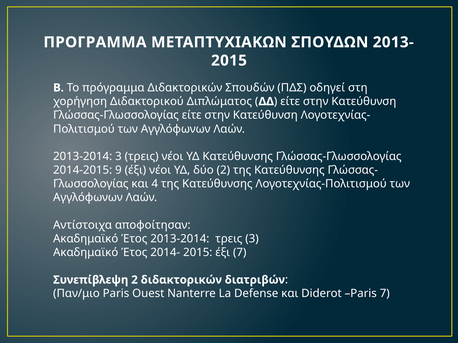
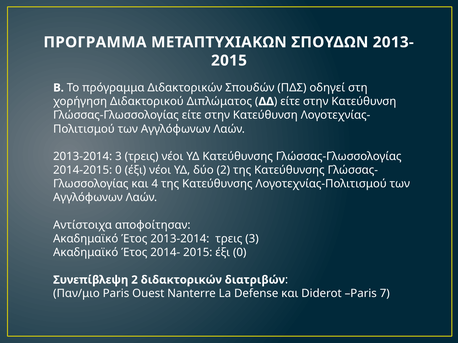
2014-2015 9: 9 -> 0 (118, 170)
έξι 7: 7 -> 0 (240, 253)
